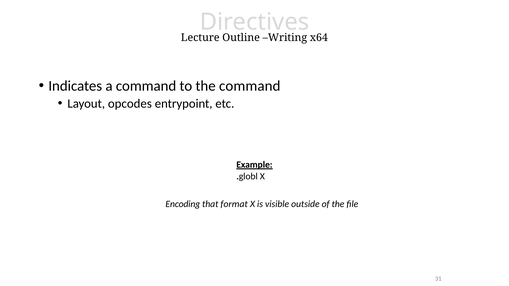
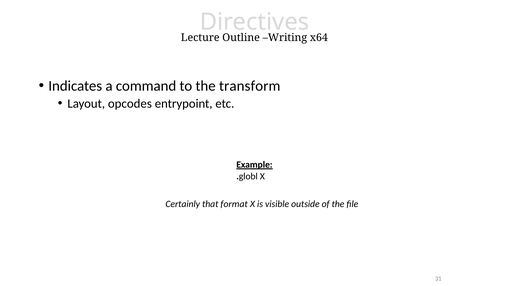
the command: command -> transform (250, 86)
Encoding: Encoding -> Certainly (183, 204)
